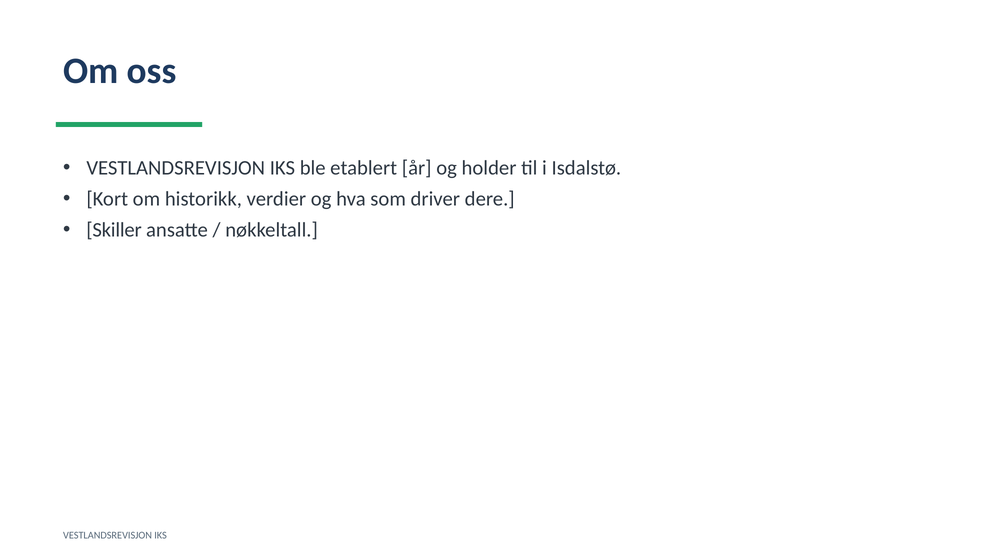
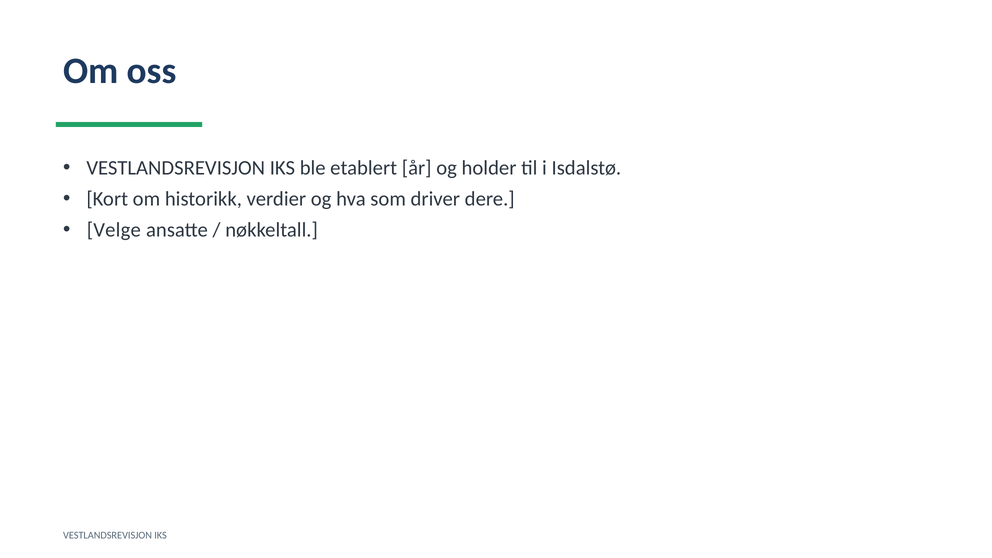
Skiller: Skiller -> Velge (114, 230)
